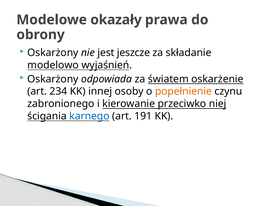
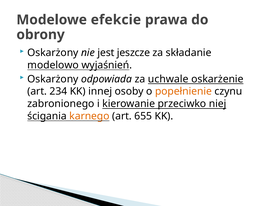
okazały: okazały -> efekcie (116, 20)
światem: światem -> uchwale (168, 79)
karnego colour: blue -> orange (89, 116)
191: 191 -> 655 (143, 116)
